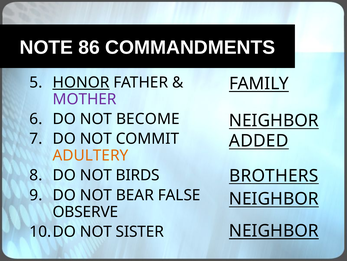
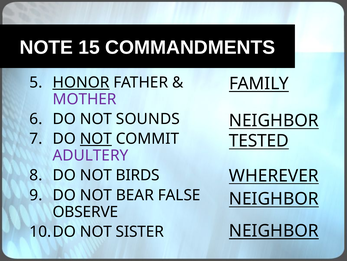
86: 86 -> 15 (89, 47)
BECOME: BECOME -> SOUNDS (148, 119)
NOT underline: none -> present (96, 138)
ADDED: ADDED -> TESTED (259, 141)
ADULTERY colour: orange -> purple (90, 155)
BROTHERS: BROTHERS -> WHEREVER (274, 175)
